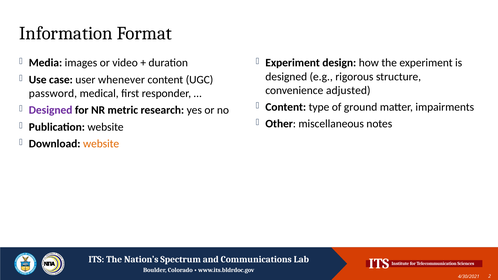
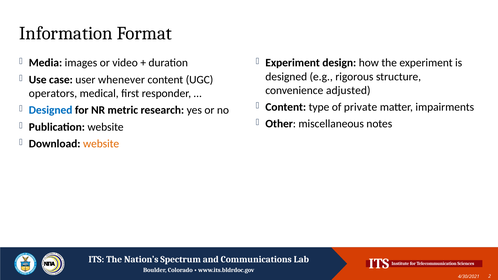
password: password -> operators (53, 93)
ground: ground -> private (361, 107)
Designed colour: purple -> blue (51, 110)
